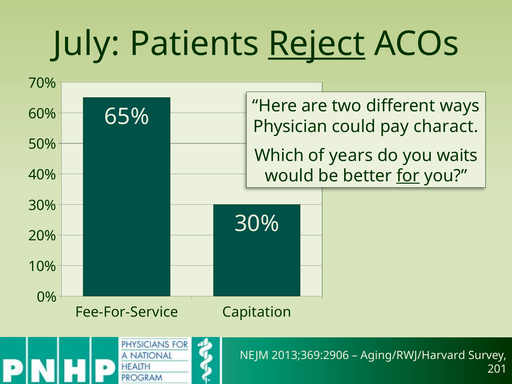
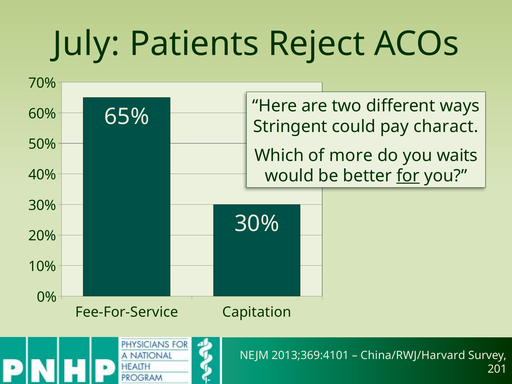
Reject underline: present -> none (317, 44)
Physician: Physician -> Stringent (290, 126)
years: years -> more (351, 155)
2013;369:2906: 2013;369:2906 -> 2013;369:4101 (310, 355)
Aging/RWJ/Harvard: Aging/RWJ/Harvard -> China/RWJ/Harvard (413, 355)
